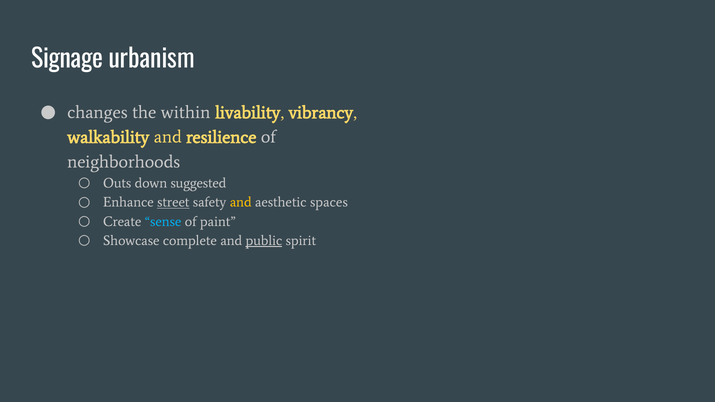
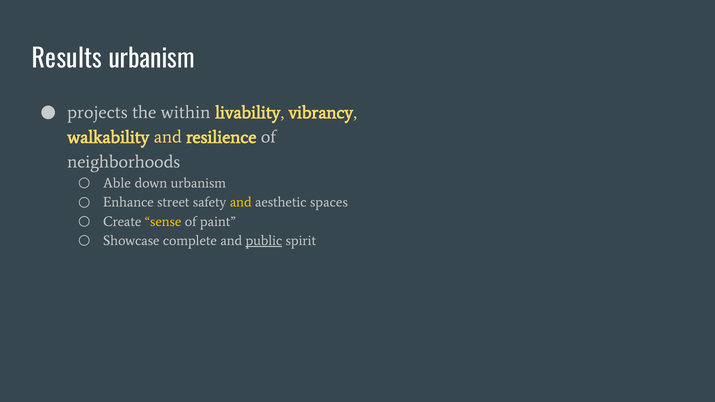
Signage: Signage -> Results (67, 59)
changes: changes -> projects (97, 112)
Outs: Outs -> Able (117, 183)
down suggested: suggested -> urbanism (198, 183)
street underline: present -> none (173, 202)
sense colour: light blue -> yellow (163, 222)
